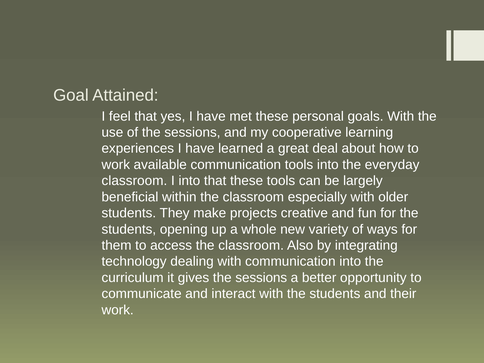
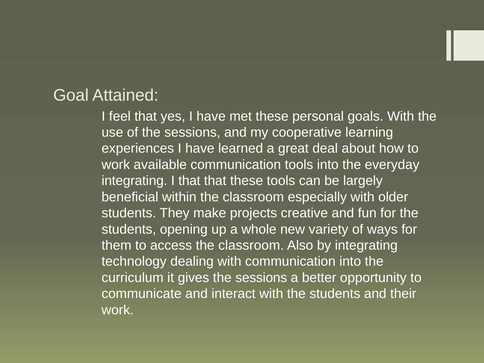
classroom: classroom -> integrating (134, 181)
I into: into -> that (189, 181)
